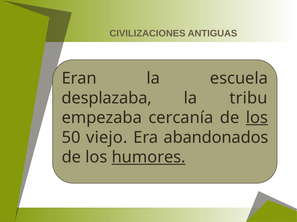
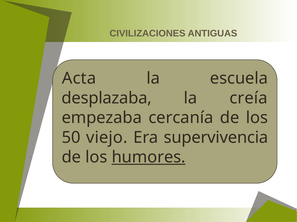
Eran: Eran -> Acta (79, 79)
tribu: tribu -> creía (249, 98)
los underline: present -> none (257, 118)
abandonados: abandonados -> supervivencia (216, 138)
